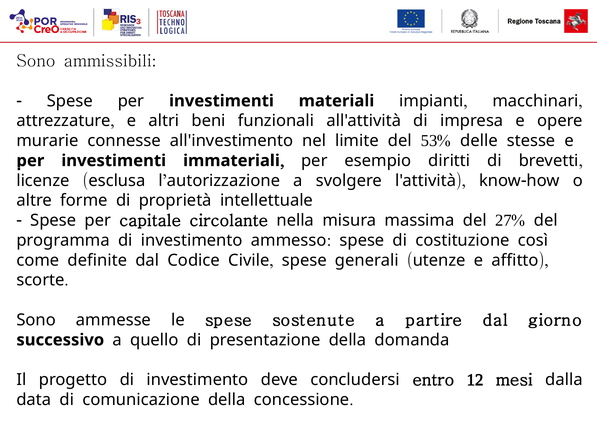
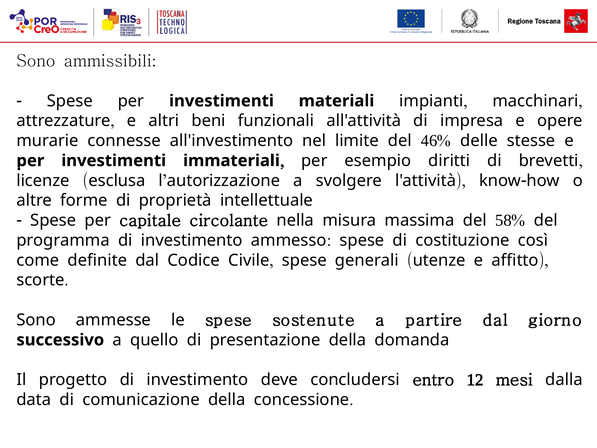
53%: 53% -> 46% (436, 141)
27%: 27% -> 58% (510, 220)
